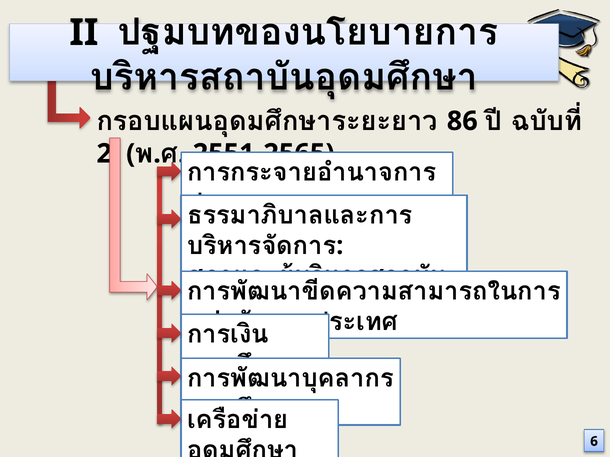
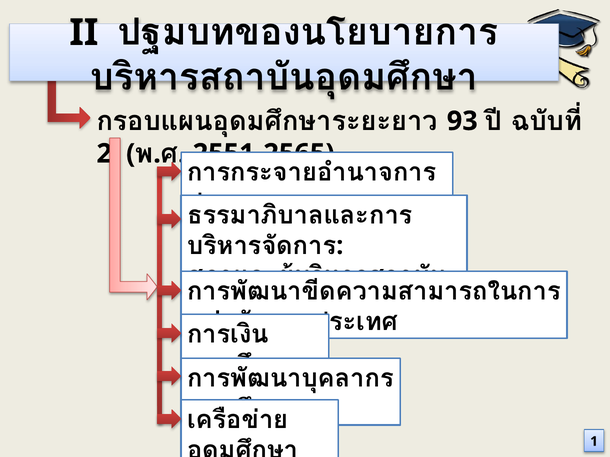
86: 86 -> 93 (462, 121)
6: 6 -> 1 (594, 442)
